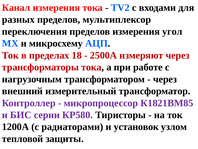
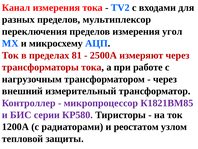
18: 18 -> 81 (77, 55)
установок: установок -> реостатом (136, 126)
